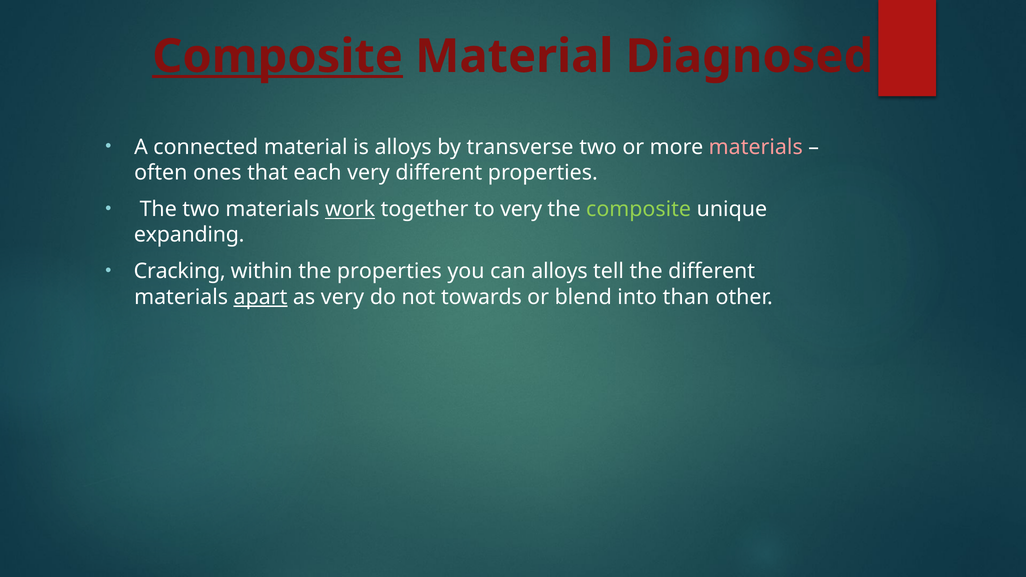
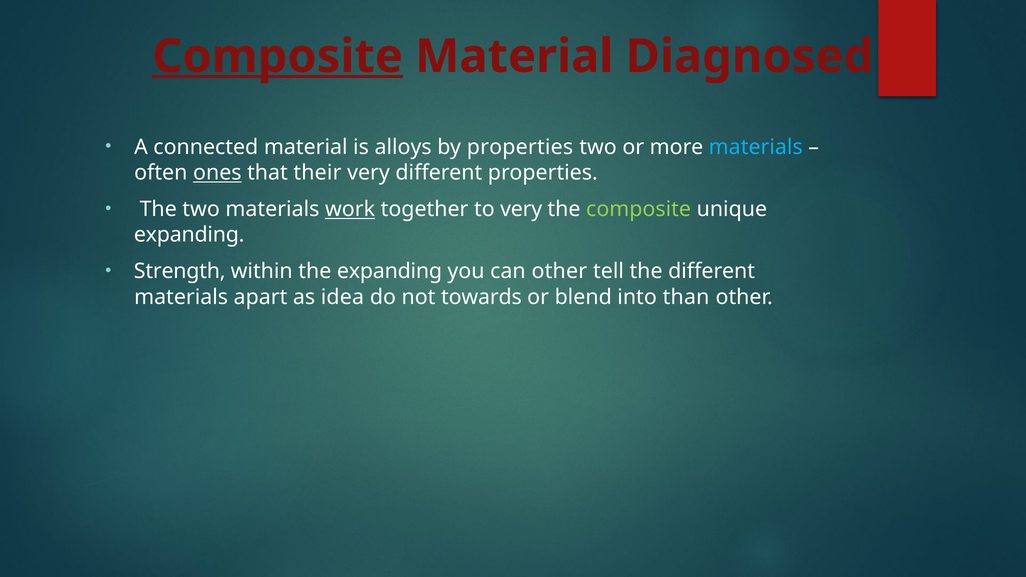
by transverse: transverse -> properties (520, 147)
materials colour: pink -> light blue (756, 147)
ones underline: none -> present (217, 173)
each: each -> their (317, 173)
Cracking: Cracking -> Strength (180, 271)
the properties: properties -> expanding (390, 271)
can alloys: alloys -> other (559, 271)
apart underline: present -> none (260, 297)
as very: very -> idea (342, 297)
